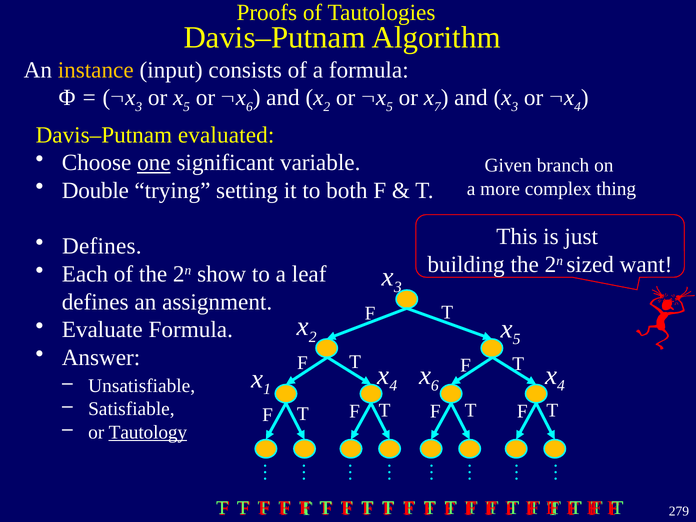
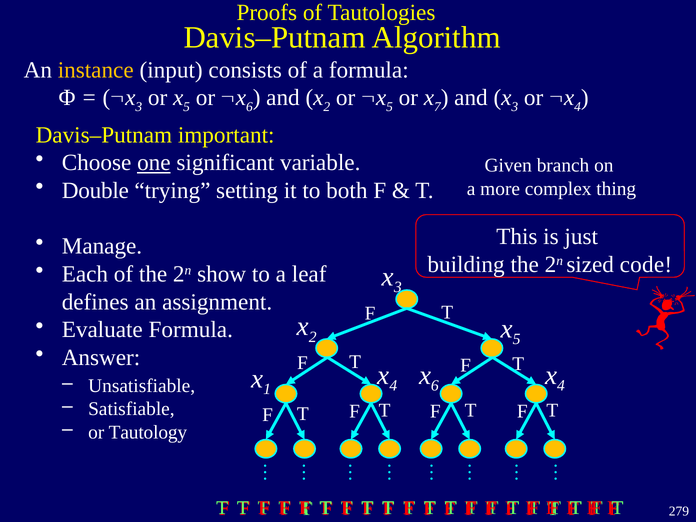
evaluated: evaluated -> important (226, 135)
Defines: Defines -> Manage (102, 246)
want: want -> code (646, 264)
Tautology underline: present -> none (148, 432)
